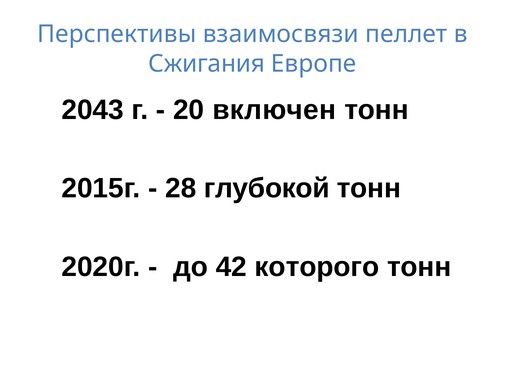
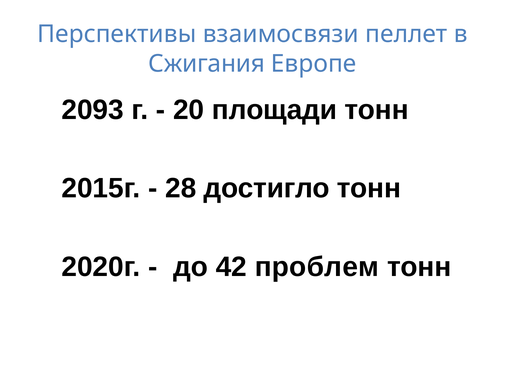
2043: 2043 -> 2093 (93, 110)
включен: включен -> площади (274, 110)
глубокой: глубокой -> достигло (267, 188)
которого: которого -> проблем (317, 267)
